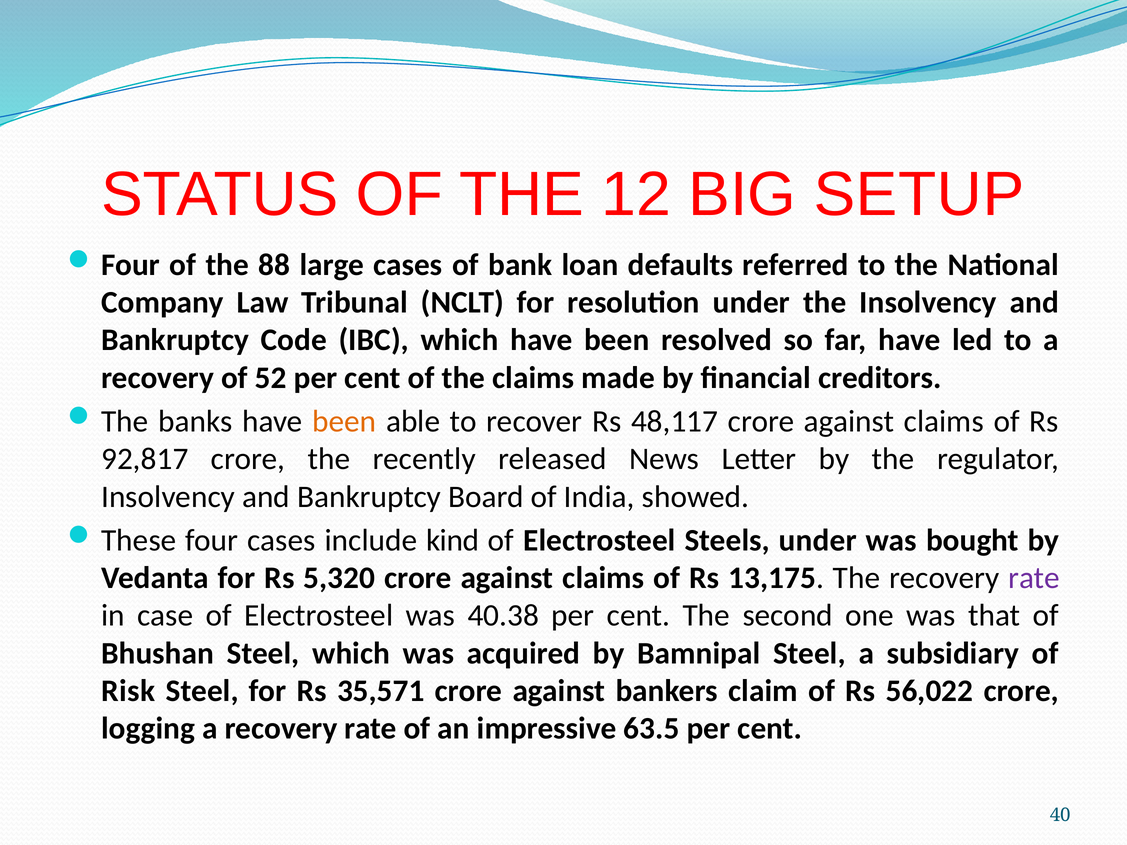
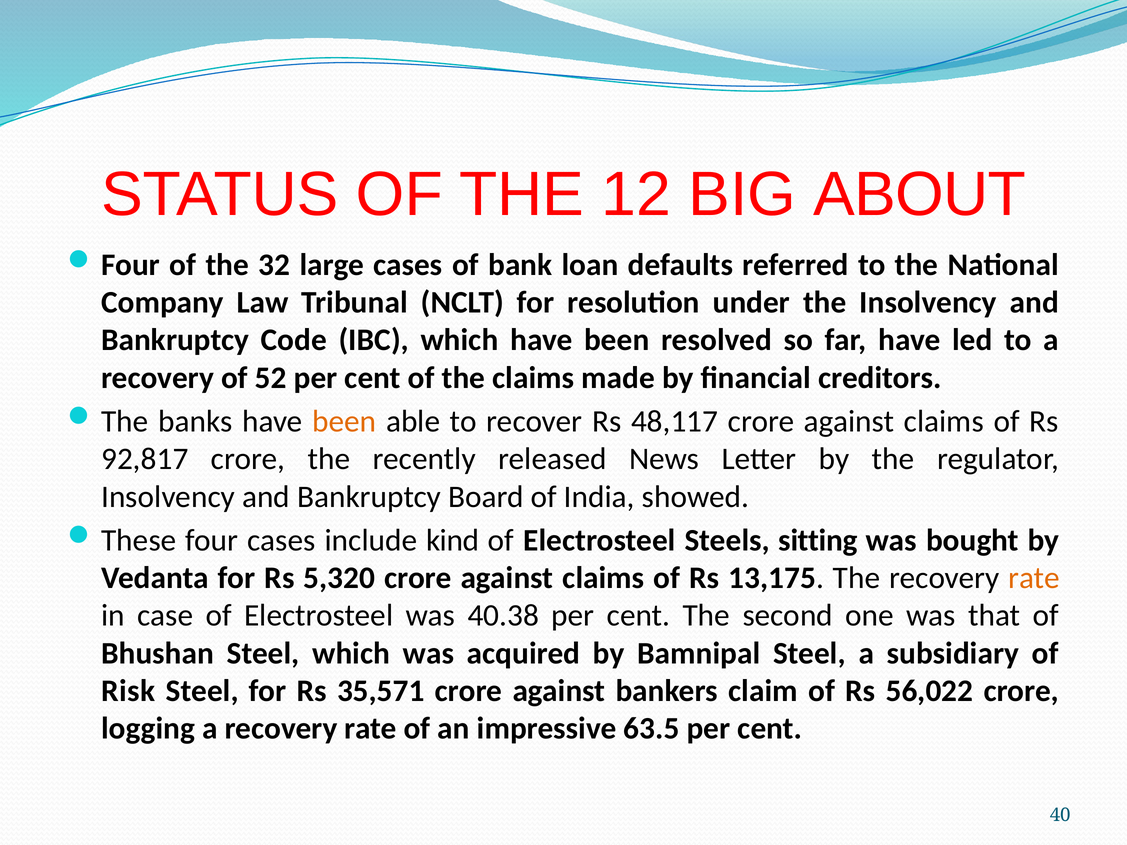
SETUP: SETUP -> ABOUT (920, 194)
88: 88 -> 32 (274, 265)
Steels under: under -> sitting (818, 541)
rate colour: purple -> orange (1034, 578)
